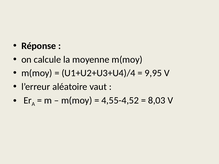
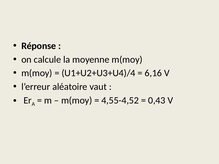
9,95: 9,95 -> 6,16 (153, 73)
8,03: 8,03 -> 0,43 (157, 100)
